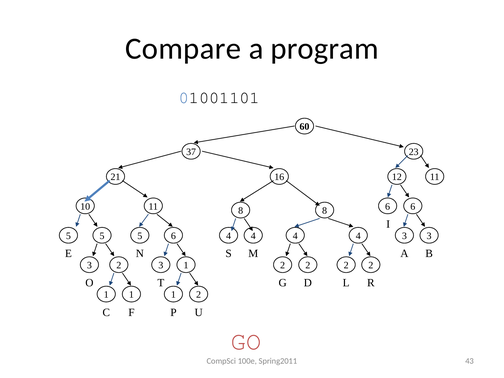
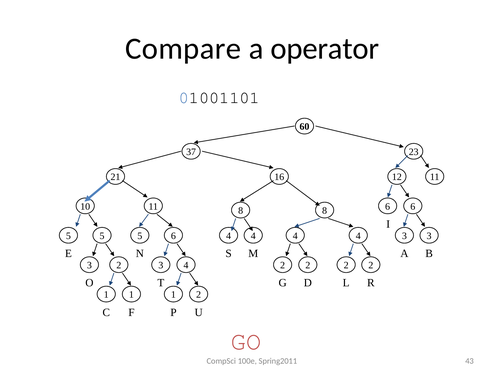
program: program -> operator (325, 49)
2 1: 1 -> 4 (186, 265)
